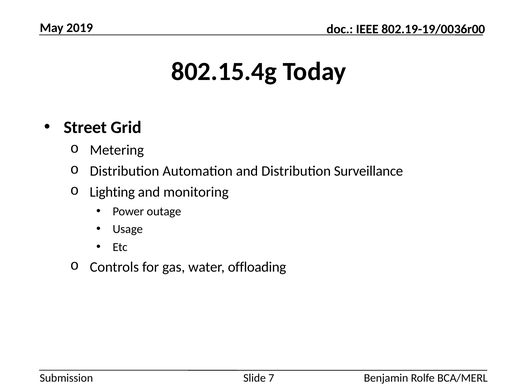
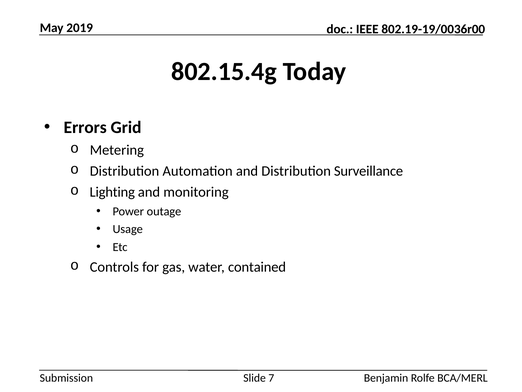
Street: Street -> Errors (85, 127)
offloading: offloading -> contained (257, 267)
